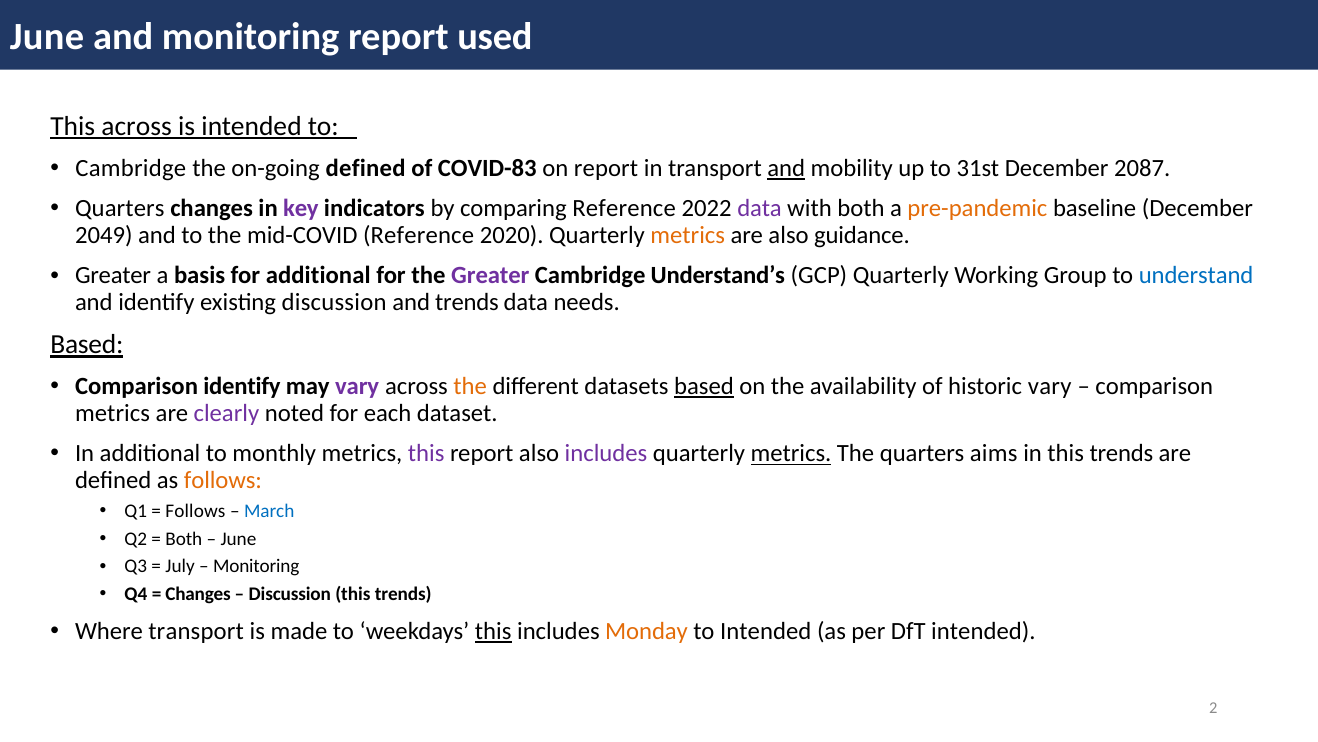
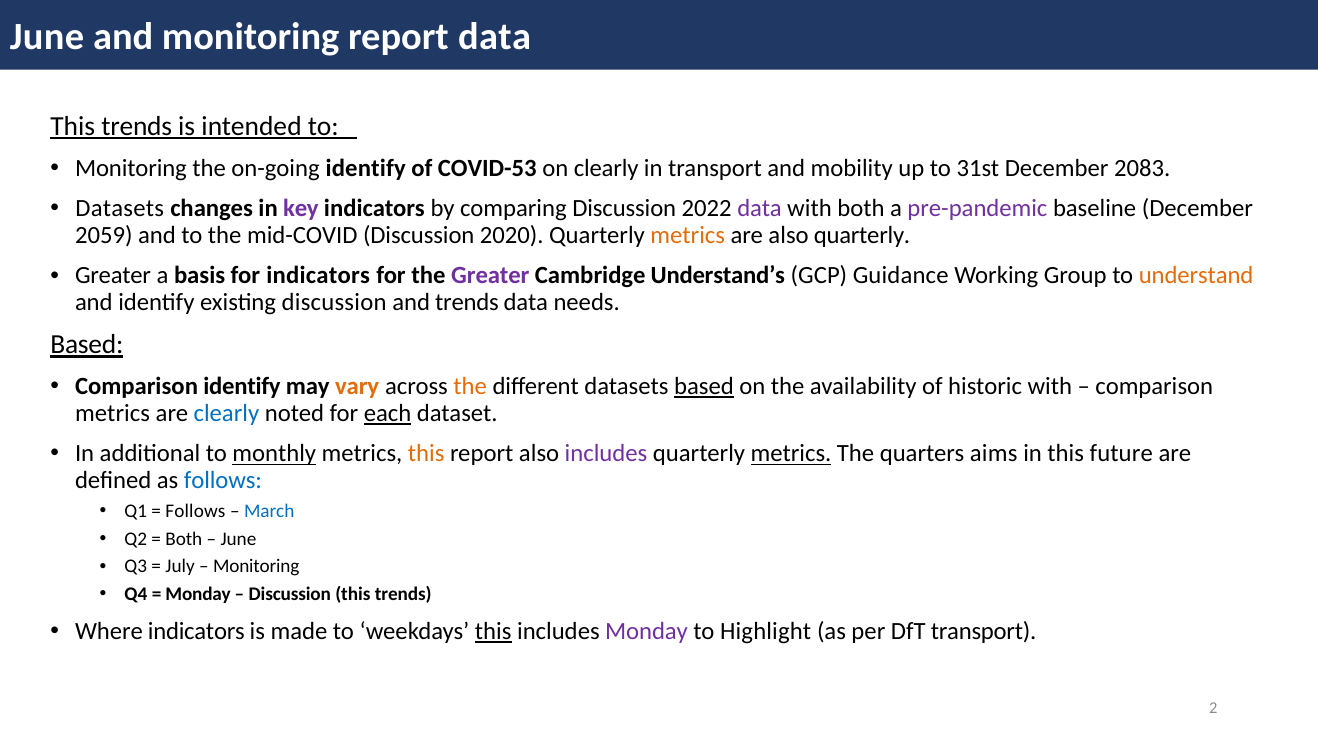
report used: used -> data (495, 37)
across: across -> trends (137, 126)
Cambridge: Cambridge -> Monitoring (131, 168)
on-going defined: defined -> identify (366, 168)
COVID-83: COVID-83 -> COVID-53 (487, 168)
on report: report -> clearly (606, 168)
and underline: present -> none (786, 168)
2087: 2087 -> 2083 (1142, 168)
Quarters: Quarters -> Datasets (120, 208)
comparing Reference: Reference -> Discussion (624, 208)
pre-pandemic colour: orange -> purple (977, 208)
2049: 2049 -> 2059 (104, 235)
mid-COVID Reference: Reference -> Discussion (419, 235)
also guidance: guidance -> quarterly (862, 235)
for additional: additional -> indicators (318, 276)
GCP Quarterly: Quarterly -> Guidance (901, 276)
understand colour: blue -> orange (1196, 276)
vary colour: purple -> orange (357, 386)
historic vary: vary -> with (1050, 386)
clearly colour: purple -> blue (226, 413)
each underline: none -> present (388, 413)
monthly underline: none -> present (274, 453)
this colour: purple -> orange (426, 453)
in this trends: trends -> future (1121, 453)
follows colour: orange -> blue (223, 480)
Changes: Changes -> Monday (198, 594)
Where transport: transport -> indicators (196, 631)
Monday colour: orange -> purple (647, 631)
to Intended: Intended -> Highlight (766, 631)
DfT intended: intended -> transport (984, 631)
